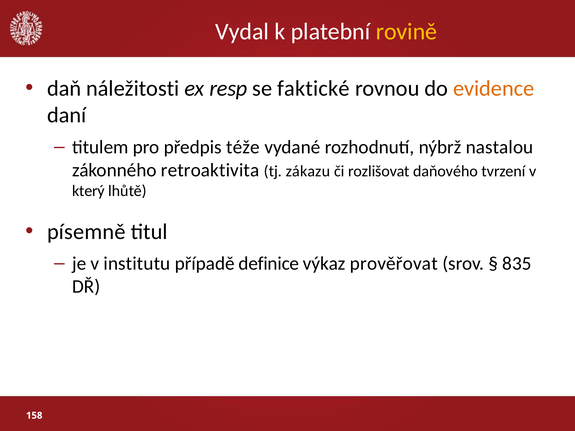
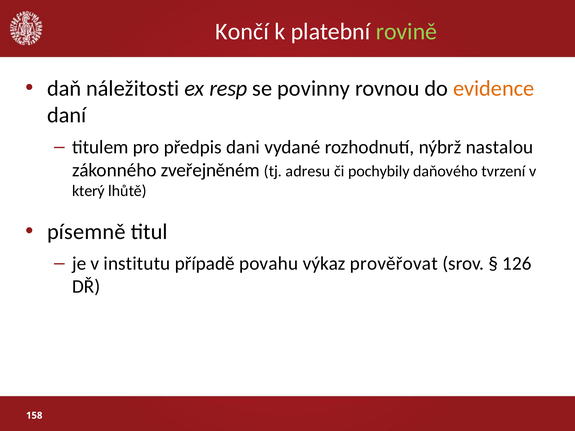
Vydal: Vydal -> Končí (242, 32)
rovině colour: yellow -> light green (406, 32)
faktické: faktické -> povinny (314, 89)
téže: téže -> dani (243, 147)
retroaktivita: retroaktivita -> zveřejněném (210, 170)
zákazu: zákazu -> adresu (308, 171)
rozlišovat: rozlišovat -> pochybily (379, 171)
definice: definice -> povahu (269, 264)
835: 835 -> 126 (517, 264)
